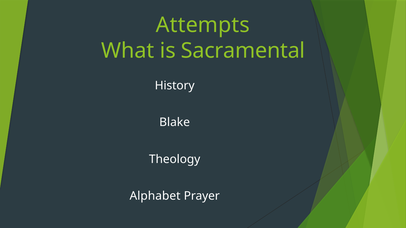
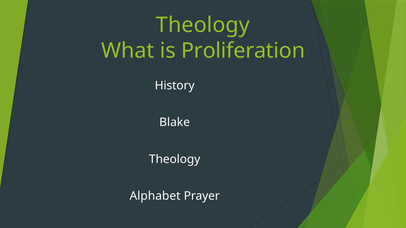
Attempts: Attempts -> Theology (203, 25)
Sacramental: Sacramental -> Proliferation (243, 51)
